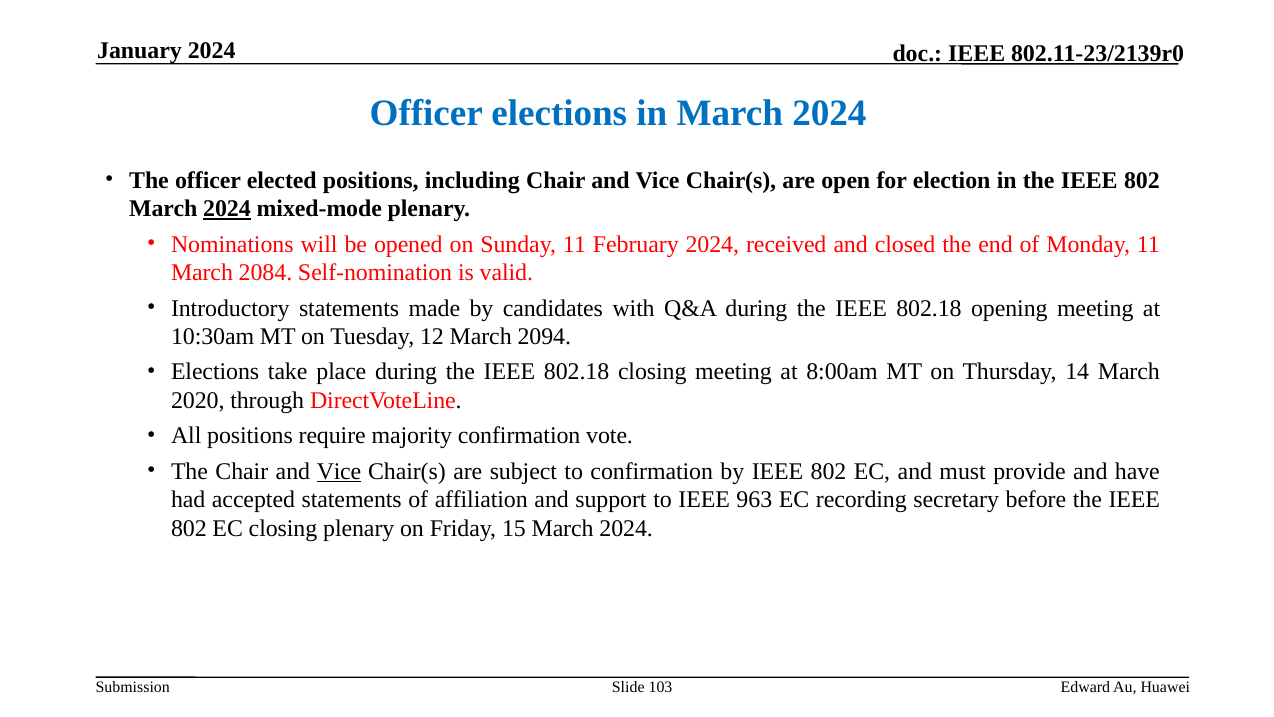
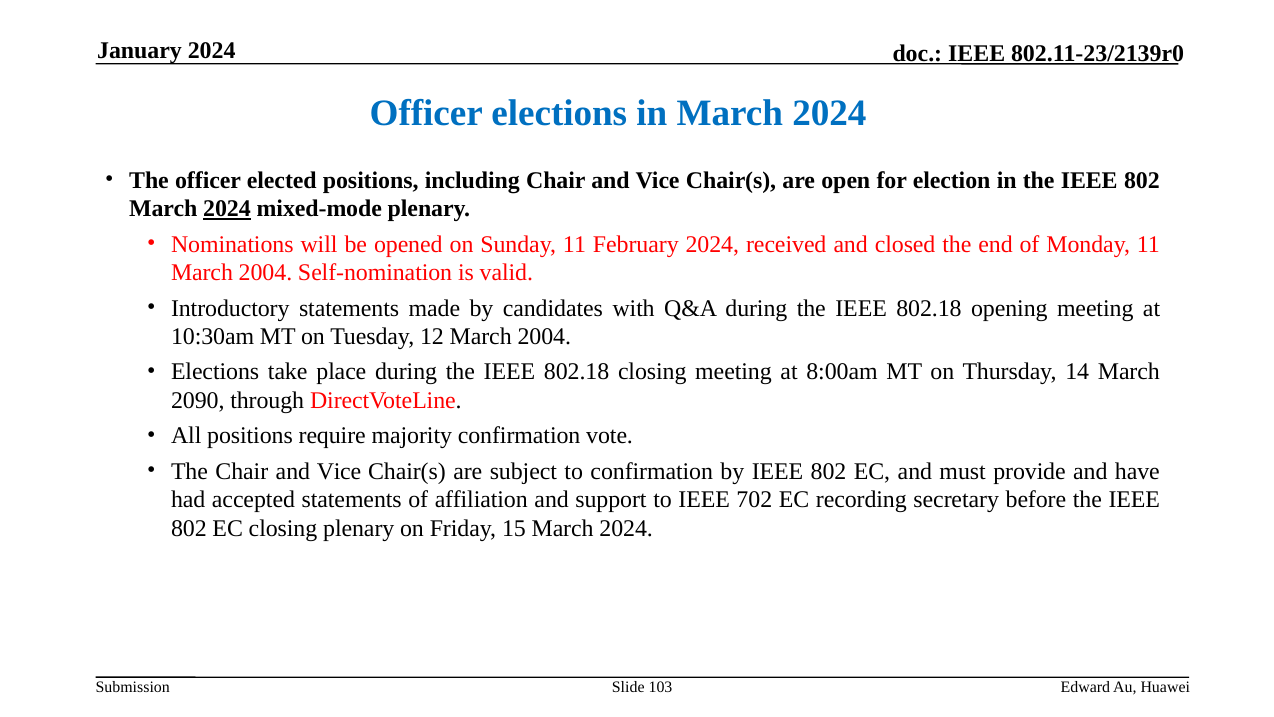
2084: 2084 -> 2004 (265, 273)
12 March 2094: 2094 -> 2004 (544, 337)
2020: 2020 -> 2090 (198, 401)
Vice underline: present -> none (339, 471)
963: 963 -> 702 (754, 500)
